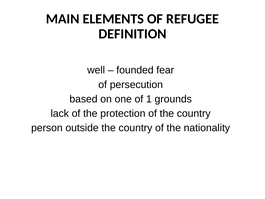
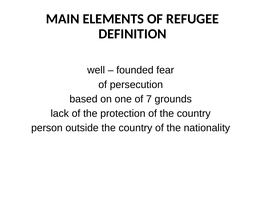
1: 1 -> 7 (149, 99)
